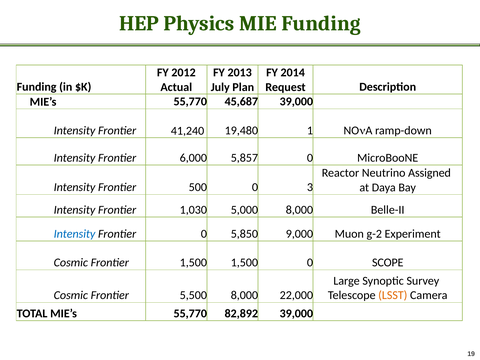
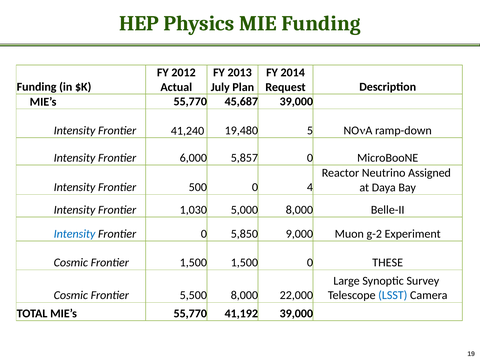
1: 1 -> 5 (310, 130)
3: 3 -> 4 (310, 187)
SCOPE: SCOPE -> THESE (388, 263)
LSST colour: orange -> blue (393, 295)
82,892: 82,892 -> 41,192 (241, 314)
